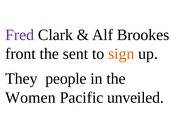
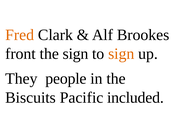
Fred colour: purple -> orange (20, 35)
the sent: sent -> sign (76, 54)
Women: Women -> Biscuits (31, 97)
unveiled: unveiled -> included (135, 97)
